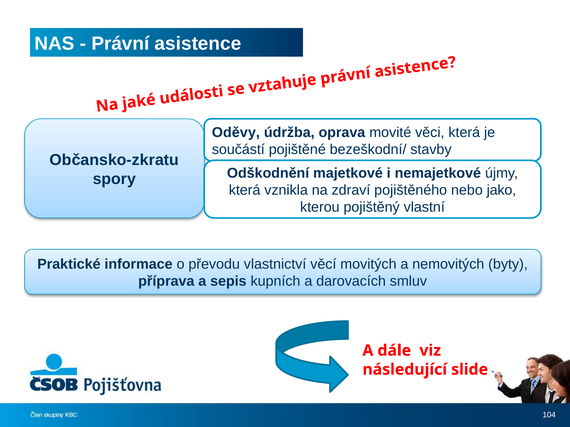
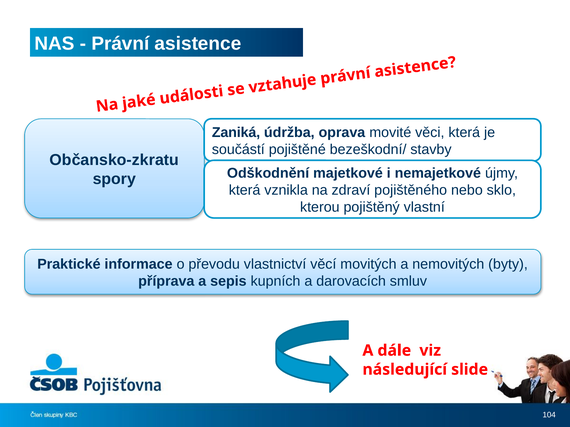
Oděvy: Oděvy -> Zaniká (236, 133)
jako: jako -> sklo (501, 190)
